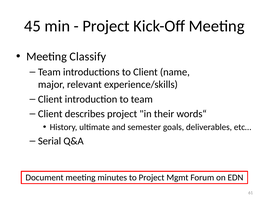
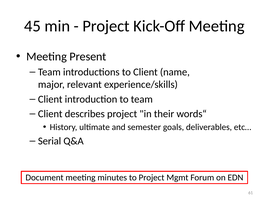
Classify: Classify -> Present (88, 56)
